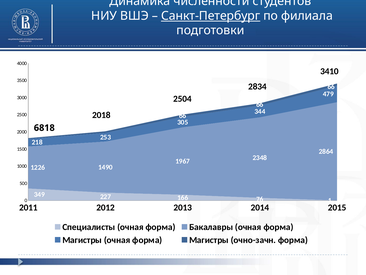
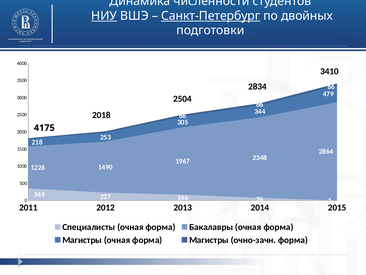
НИУ underline: none -> present (104, 16)
филиала: филиала -> двойных (307, 16)
6818: 6818 -> 4175 (44, 128)
